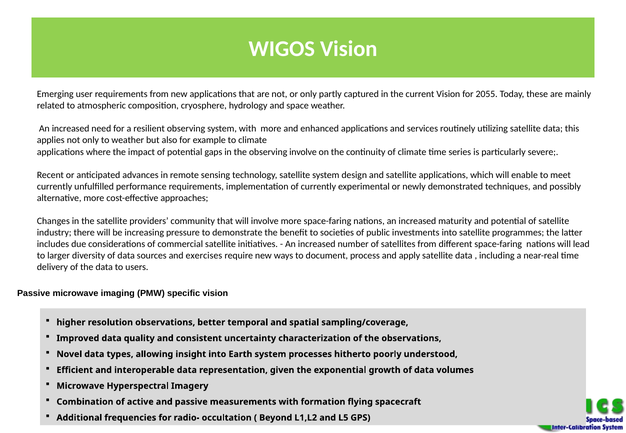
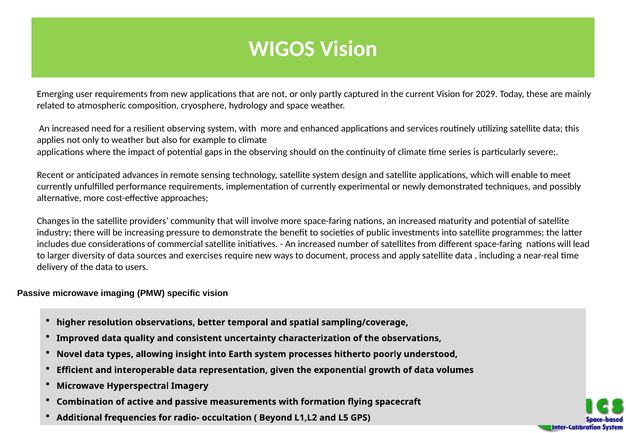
2055: 2055 -> 2029 (487, 94)
observing involve: involve -> should (303, 152)
